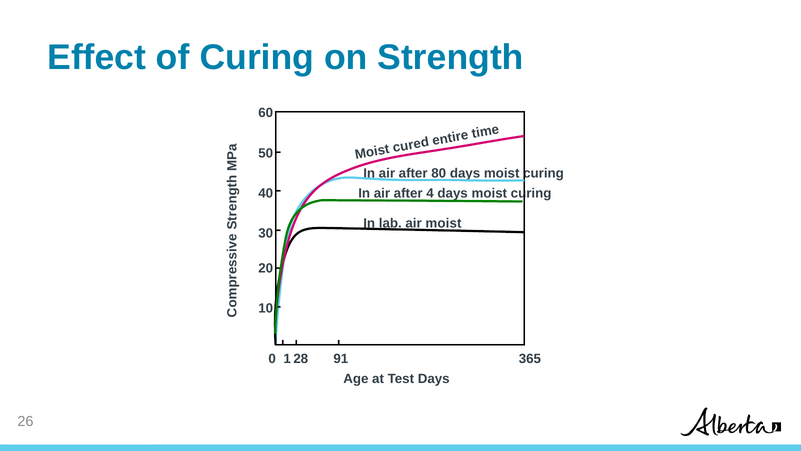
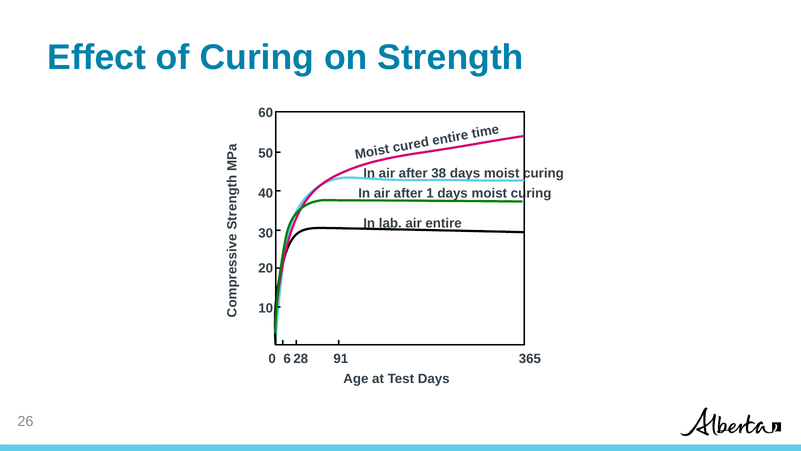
80: 80 -> 38 (439, 173)
4: 4 -> 1 (430, 193)
air moist: moist -> entire (444, 223)
1: 1 -> 6 (287, 358)
